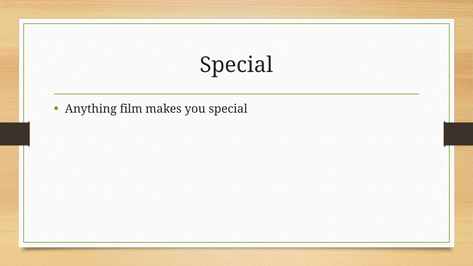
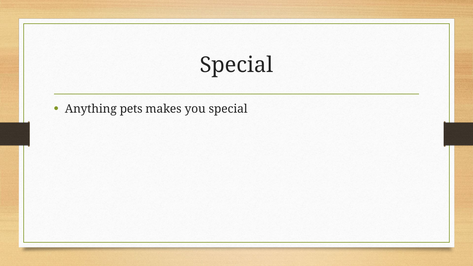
film: film -> pets (131, 109)
